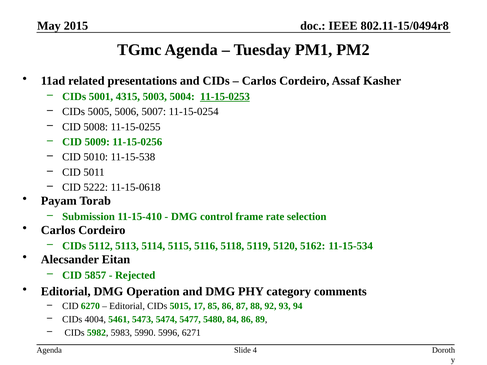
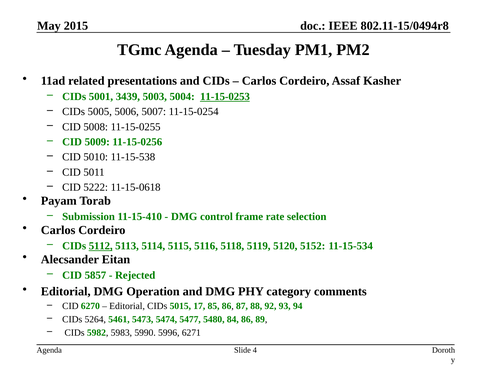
4315: 4315 -> 3439 (128, 97)
5112 underline: none -> present (101, 246)
5162: 5162 -> 5152 (313, 246)
4004: 4004 -> 5264 (95, 320)
